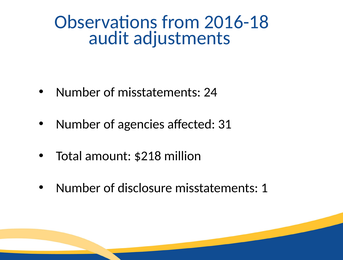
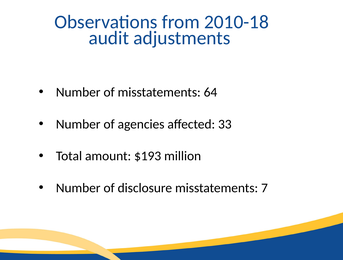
2016-18: 2016-18 -> 2010-18 (236, 22)
24: 24 -> 64 (210, 93)
31: 31 -> 33 (225, 125)
$218: $218 -> $193 (148, 156)
1: 1 -> 7 (265, 188)
